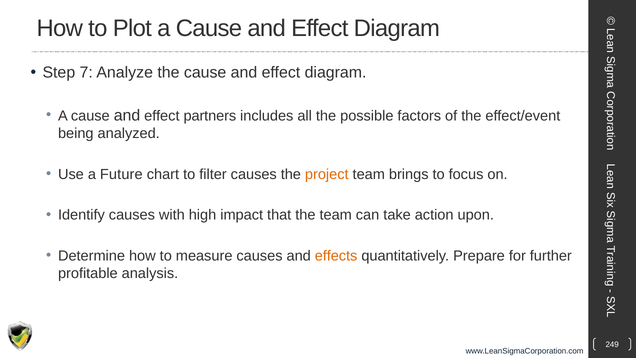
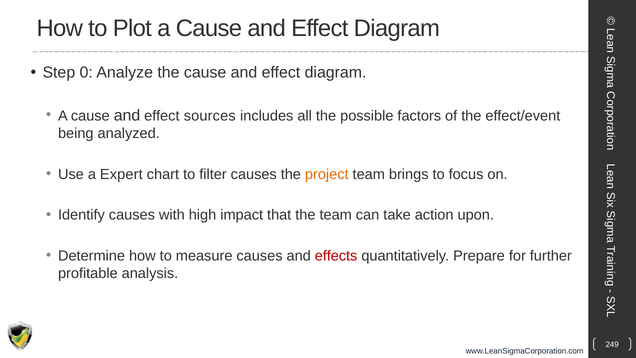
7: 7 -> 0 (86, 73)
partners: partners -> sources (210, 116)
Future: Future -> Expert (121, 174)
effects colour: orange -> red (336, 256)
